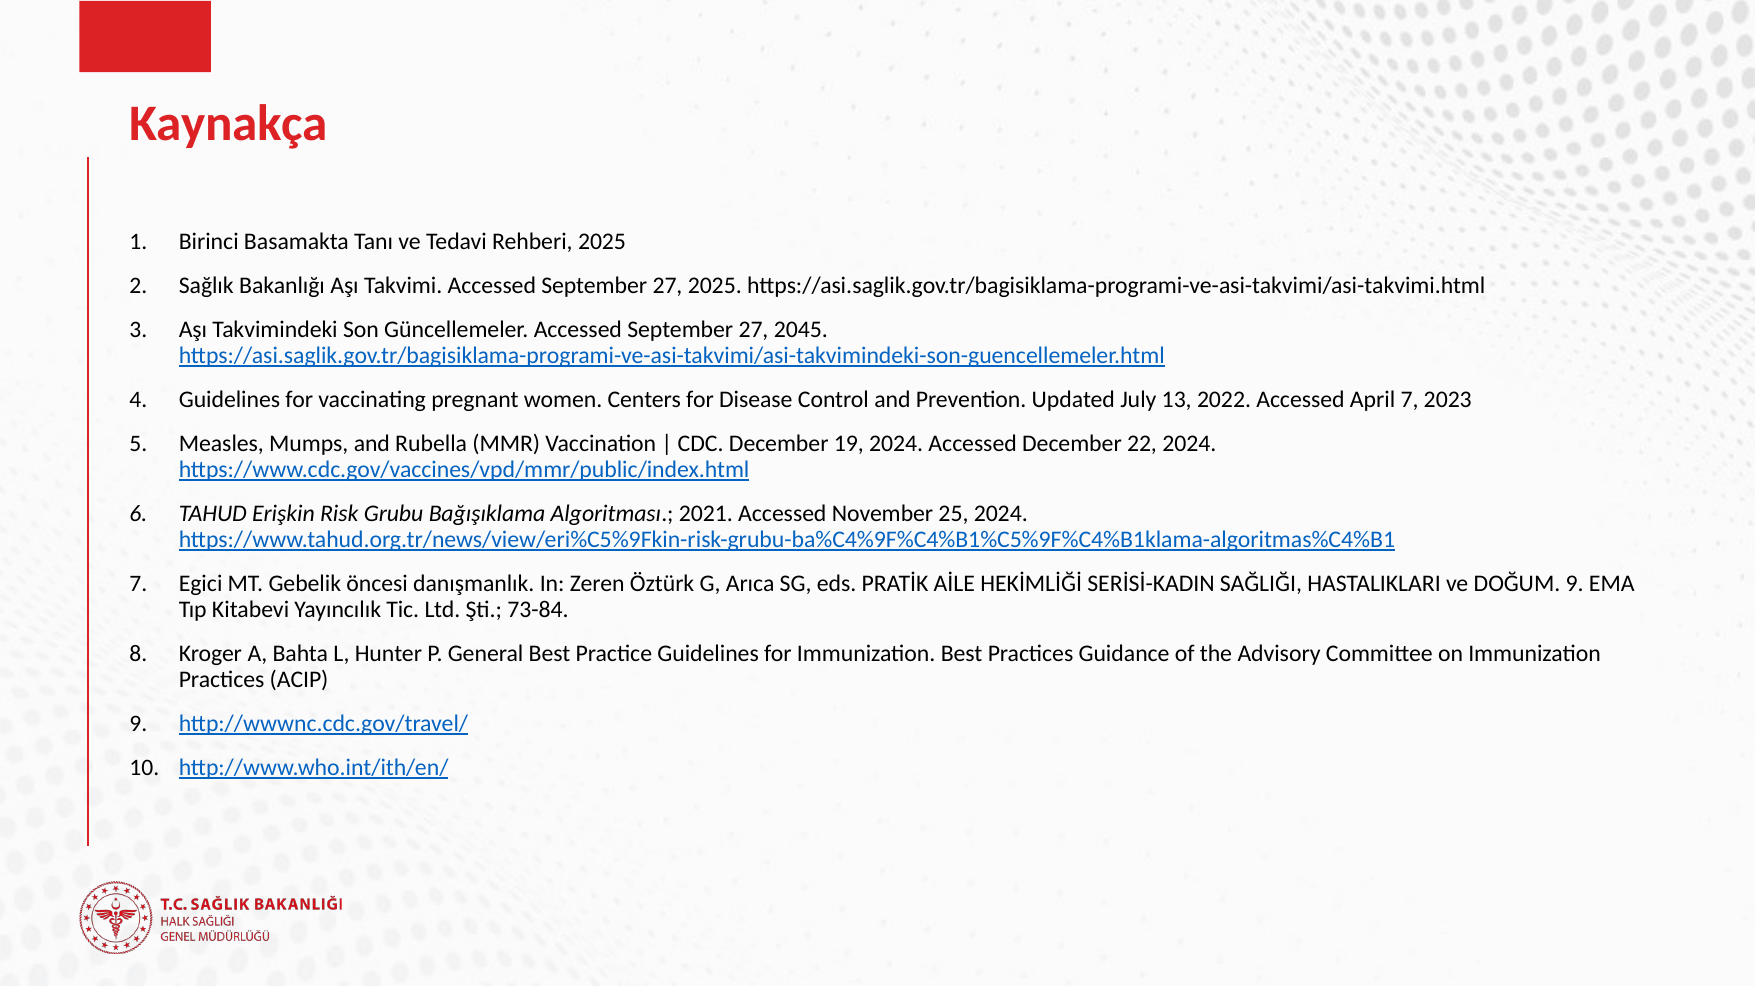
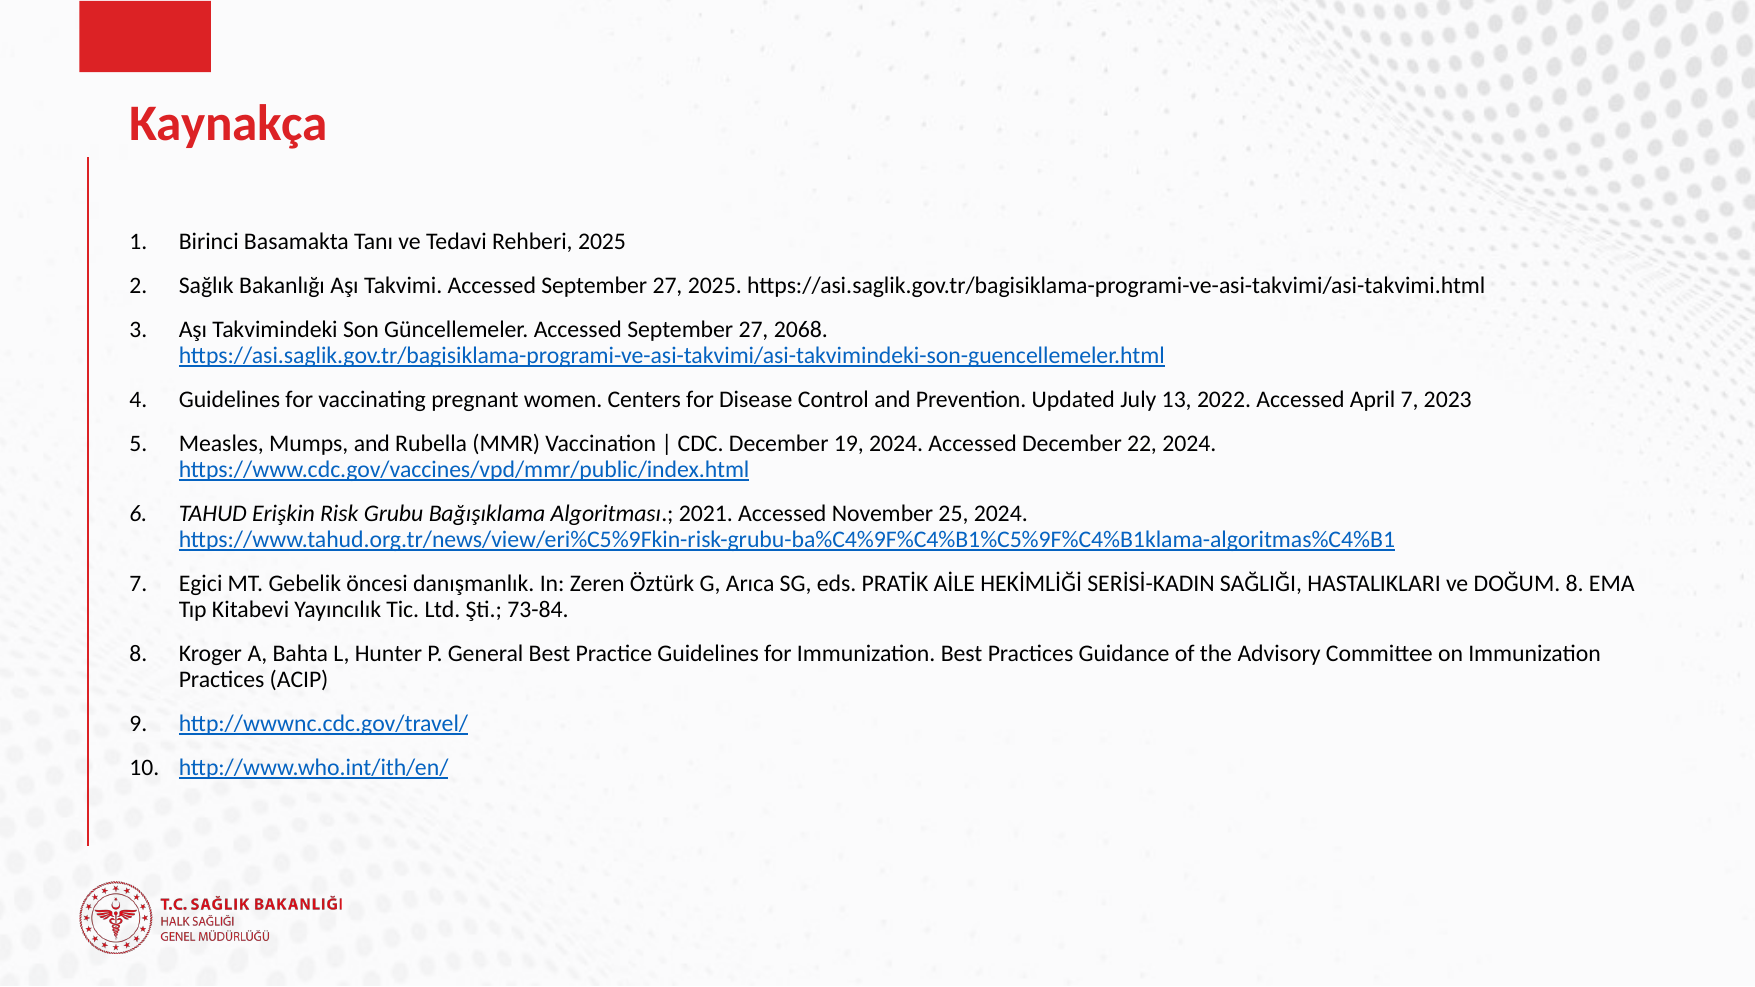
2045: 2045 -> 2068 (801, 330)
DOĞUM 9: 9 -> 8 (1575, 584)
